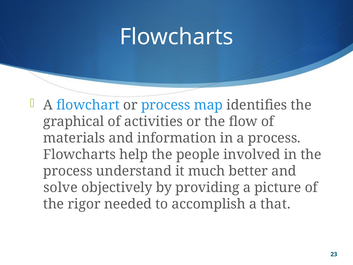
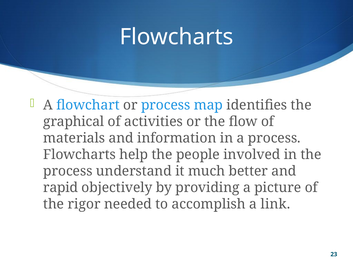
solve: solve -> rapid (61, 188)
that: that -> link (275, 204)
